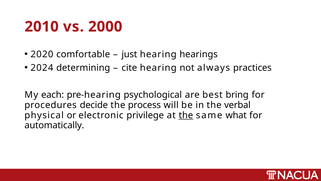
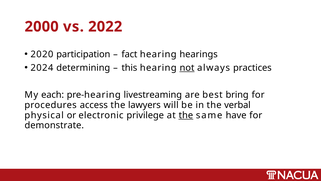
2010: 2010 -> 2000 (42, 27)
2000: 2000 -> 2022 (105, 27)
comfortable: comfortable -> participation (83, 54)
just: just -> fact (129, 54)
cite: cite -> this (129, 68)
not underline: none -> present (187, 68)
psychological: psychological -> livestreaming (153, 95)
decide: decide -> access (94, 105)
process: process -> lawyers (144, 105)
what: what -> have (236, 115)
automatically: automatically -> demonstrate (54, 125)
